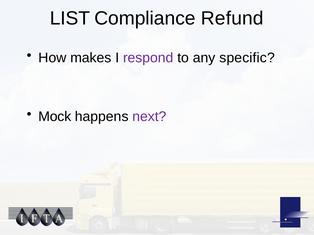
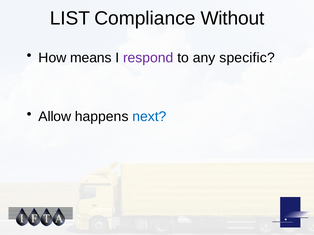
Refund: Refund -> Without (232, 18)
makes: makes -> means (91, 58)
Mock: Mock -> Allow (55, 117)
next colour: purple -> blue (149, 117)
